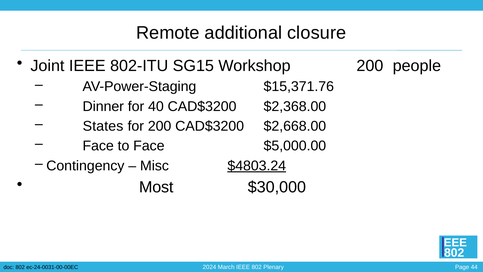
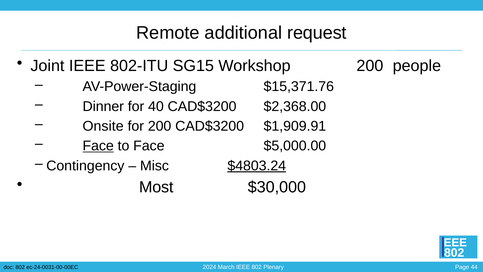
closure: closure -> request (317, 33)
States: States -> Onsite (103, 126)
$2,668.00: $2,668.00 -> $1,909.91 (295, 126)
Face underline: none -> present (98, 146)
